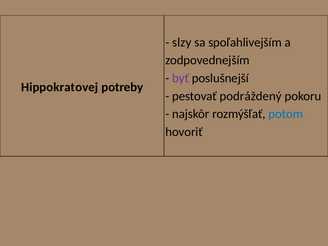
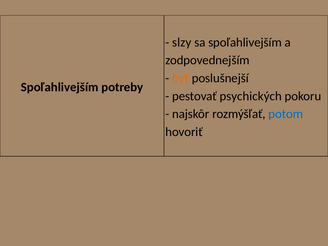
byť colour: purple -> orange (181, 78)
Hippokratovej: Hippokratovej -> Spoľahlivejším (60, 87)
podráždený: podráždený -> psychických (251, 96)
